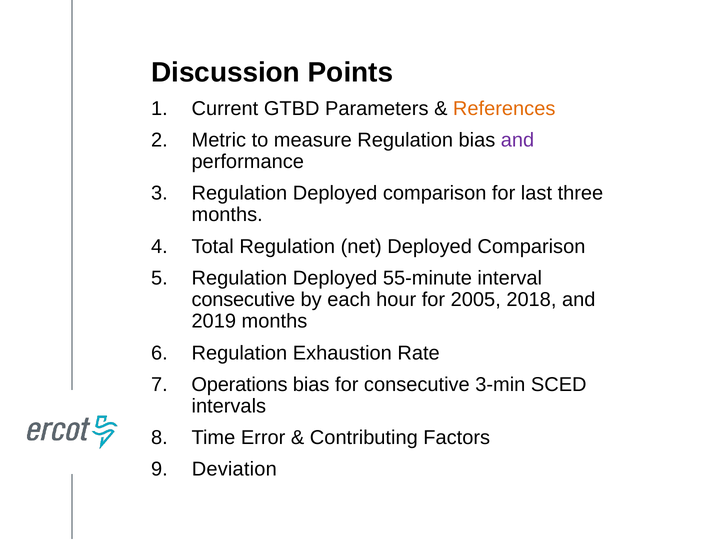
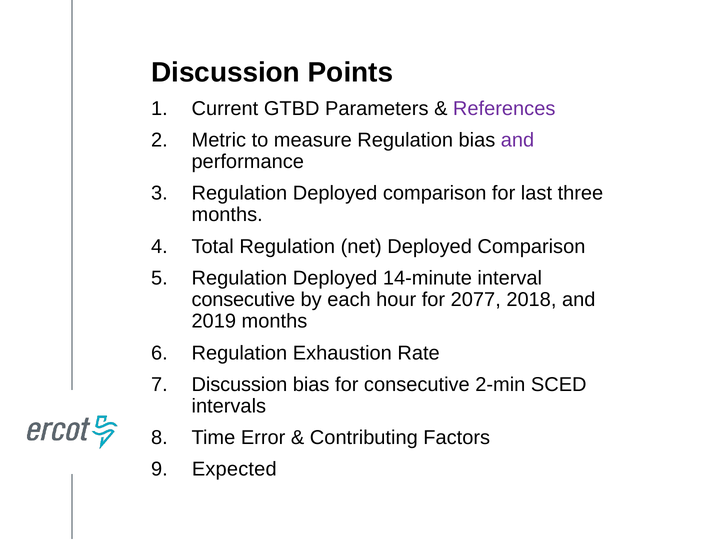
References colour: orange -> purple (504, 108)
55-minute: 55-minute -> 14-minute (427, 278)
2005: 2005 -> 2077 (476, 300)
Operations: Operations -> Discussion (239, 385)
3-min: 3-min -> 2-min (500, 385)
Deviation: Deviation -> Expected (234, 469)
